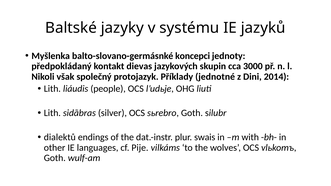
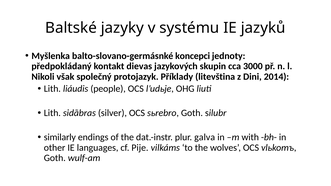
jednotné: jednotné -> litevština (215, 77)
dialektů: dialektů -> similarly (60, 137)
swais: swais -> galva (205, 137)
